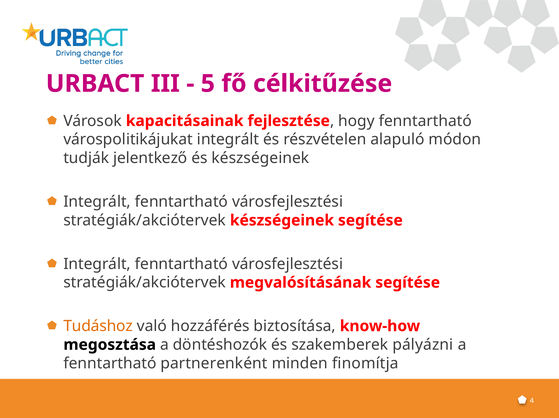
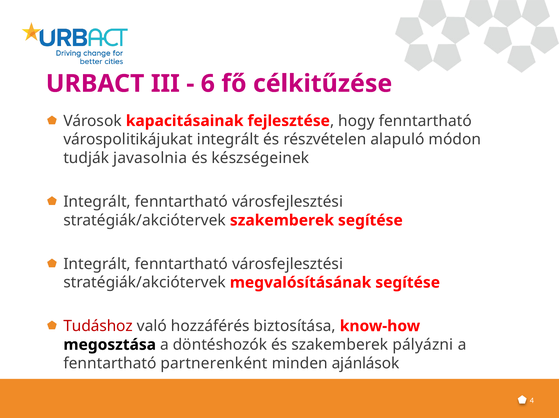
5: 5 -> 6 (208, 84)
jelentkező: jelentkező -> javasolnia (150, 158)
stratégiák/akciótervek készségeinek: készségeinek -> szakemberek (282, 220)
Tudáshoz colour: orange -> red (98, 326)
finomítja: finomítja -> ajánlások (366, 364)
